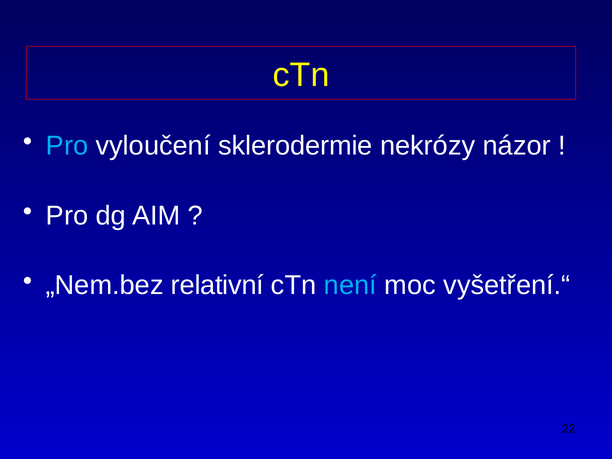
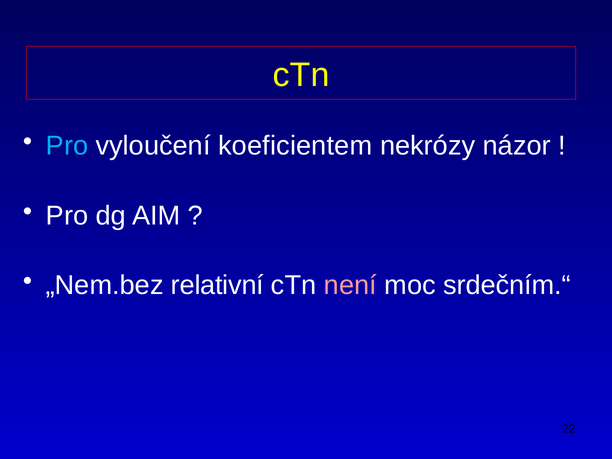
sklerodermie: sklerodermie -> koeficientem (295, 146)
není colour: light blue -> pink (350, 285)
vyšetření.“: vyšetření.“ -> srdečním.“ (507, 285)
